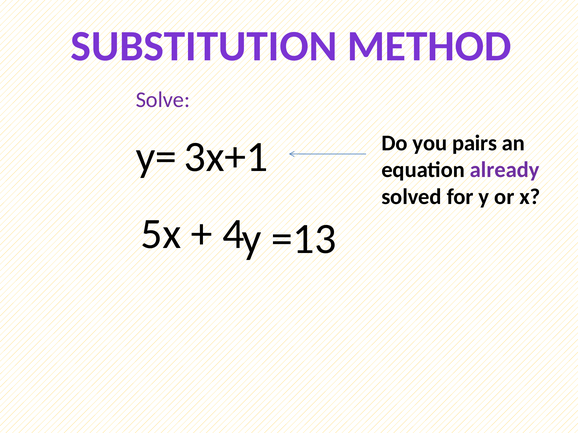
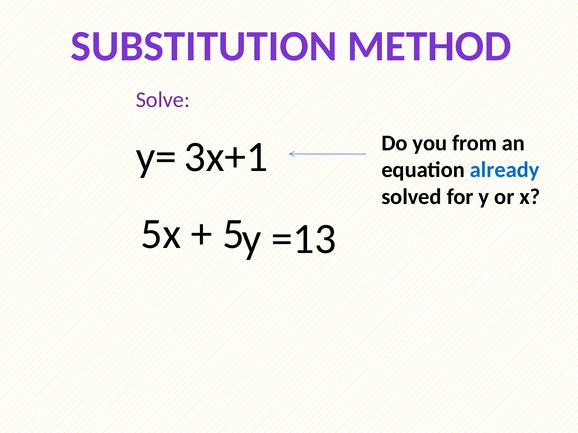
pairs: pairs -> from (475, 143)
already colour: purple -> blue (505, 170)
4: 4 -> 5 (233, 234)
